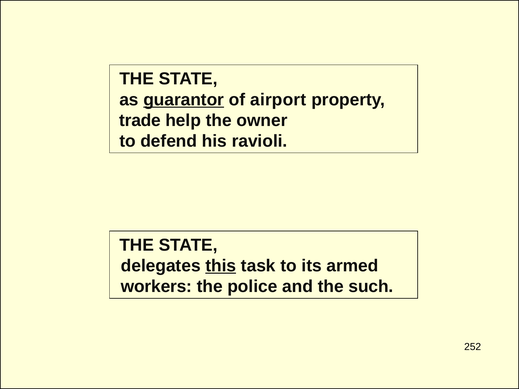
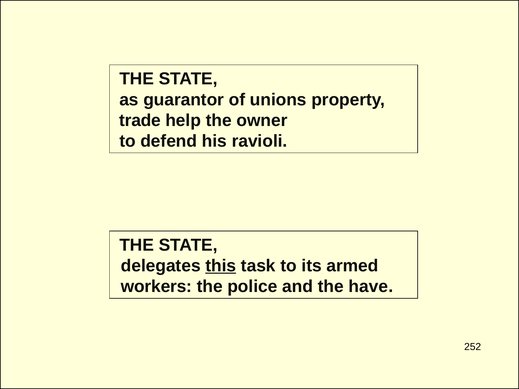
guarantor underline: present -> none (184, 100)
airport: airport -> unions (278, 100)
such: such -> have (371, 287)
